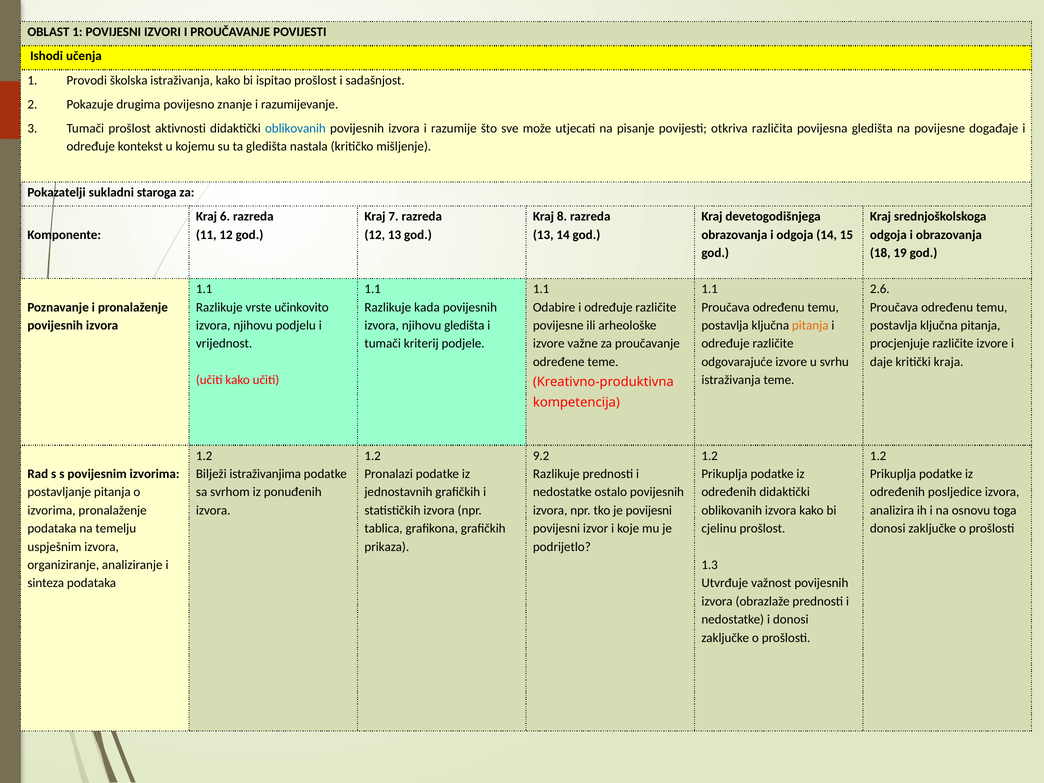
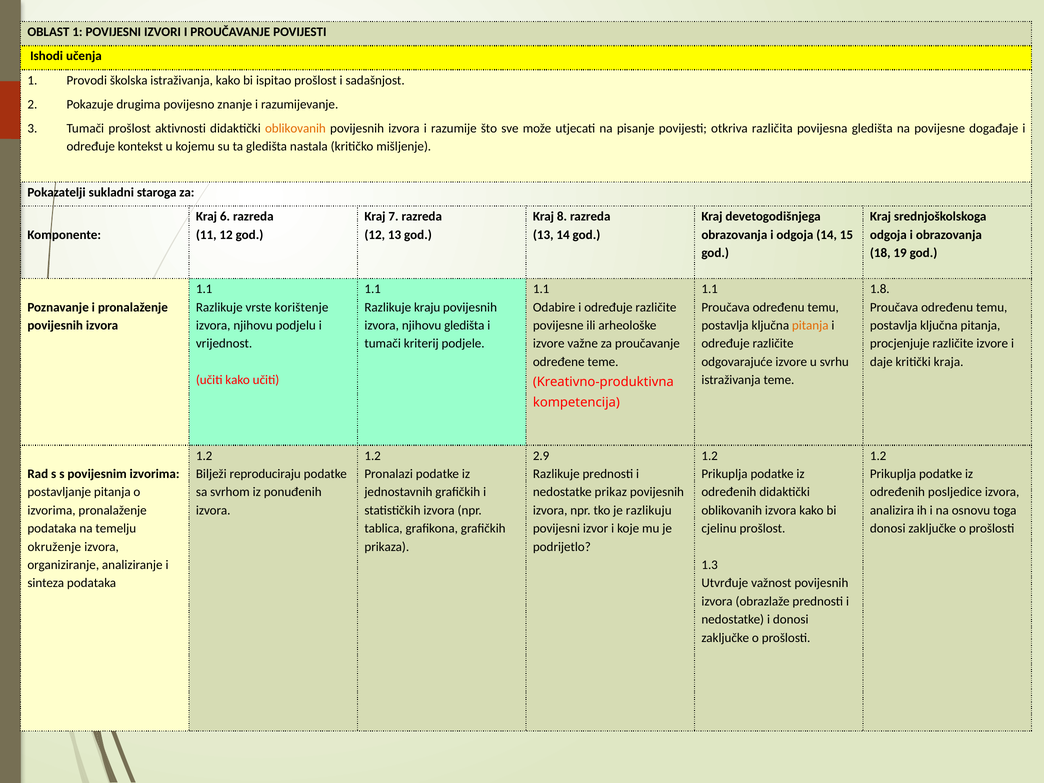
oblikovanih colour: blue -> orange (295, 128)
2.6: 2.6 -> 1.8 (880, 289)
učinkovito: učinkovito -> korištenje (301, 307)
kada: kada -> kraju (427, 307)
9.2: 9.2 -> 2.9 (541, 456)
istraživanjima: istraživanjima -> reproduciraju (265, 474)
ostalo: ostalo -> prikaz (611, 492)
je povijesni: povijesni -> razlikuju (649, 510)
uspješnim: uspješnim -> okruženje (54, 547)
